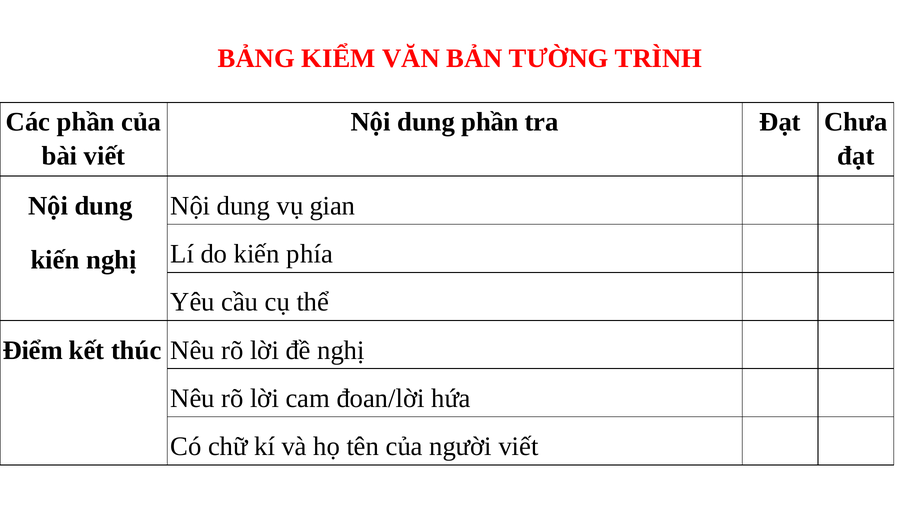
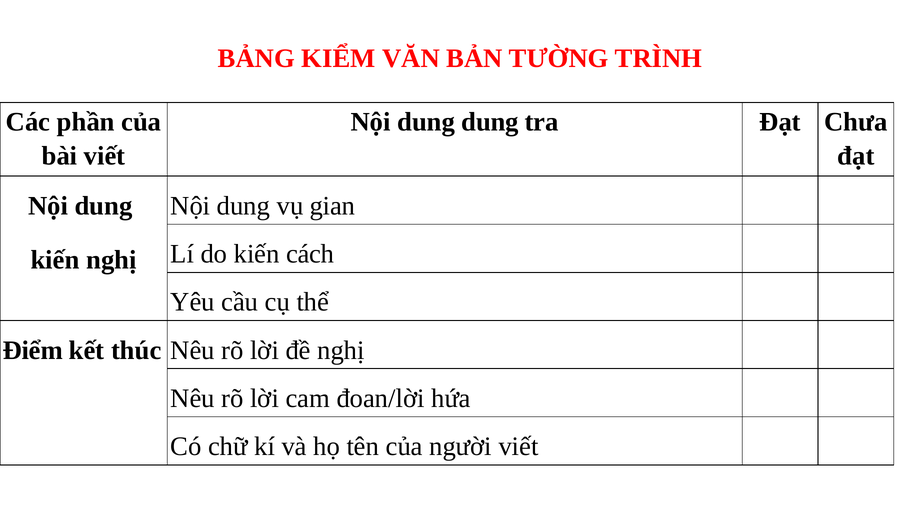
dung phần: phần -> dung (490, 122)
phía: phía -> cách (310, 254)
